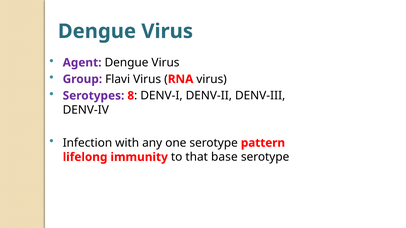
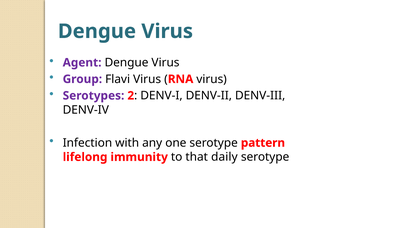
8: 8 -> 2 (131, 96)
base: base -> daily (224, 157)
